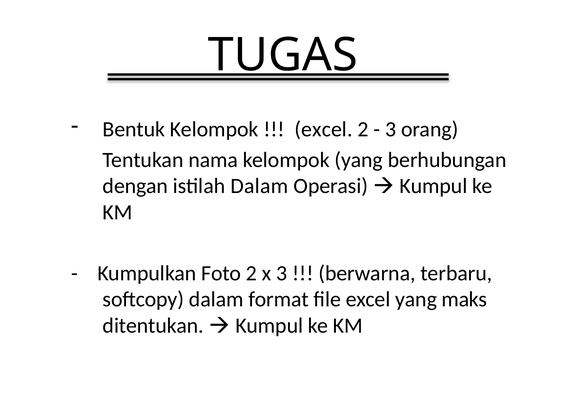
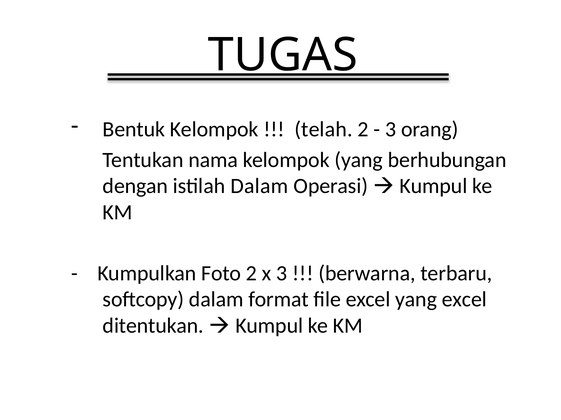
excel: excel -> telah (323, 130)
yang maks: maks -> excel (464, 300)
